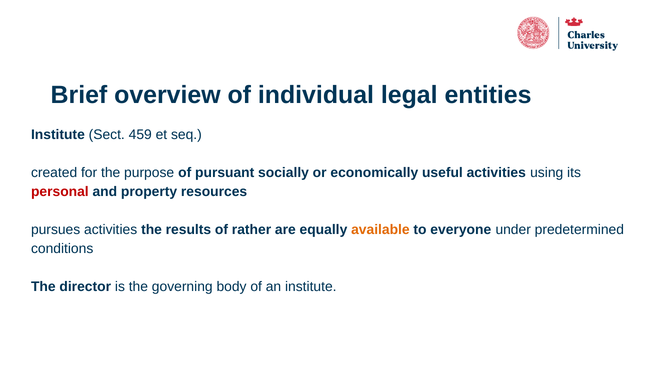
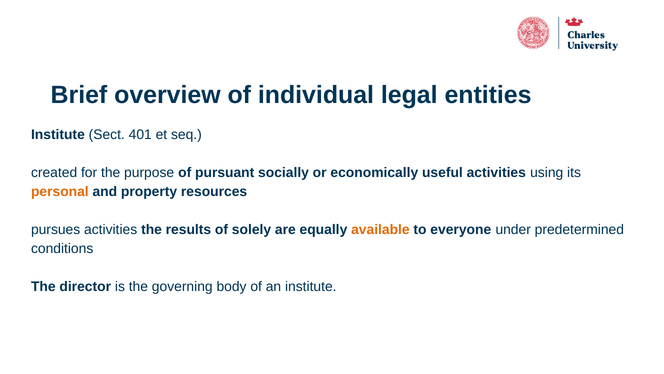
459: 459 -> 401 (140, 135)
personal colour: red -> orange (60, 191)
rather: rather -> solely (251, 229)
